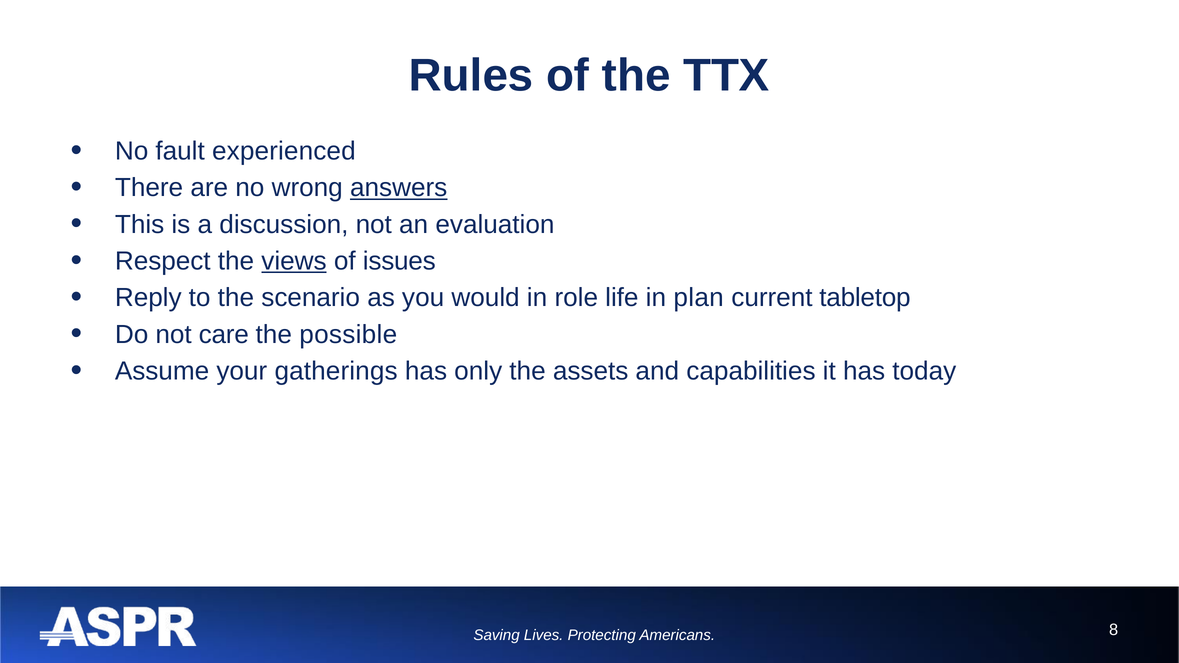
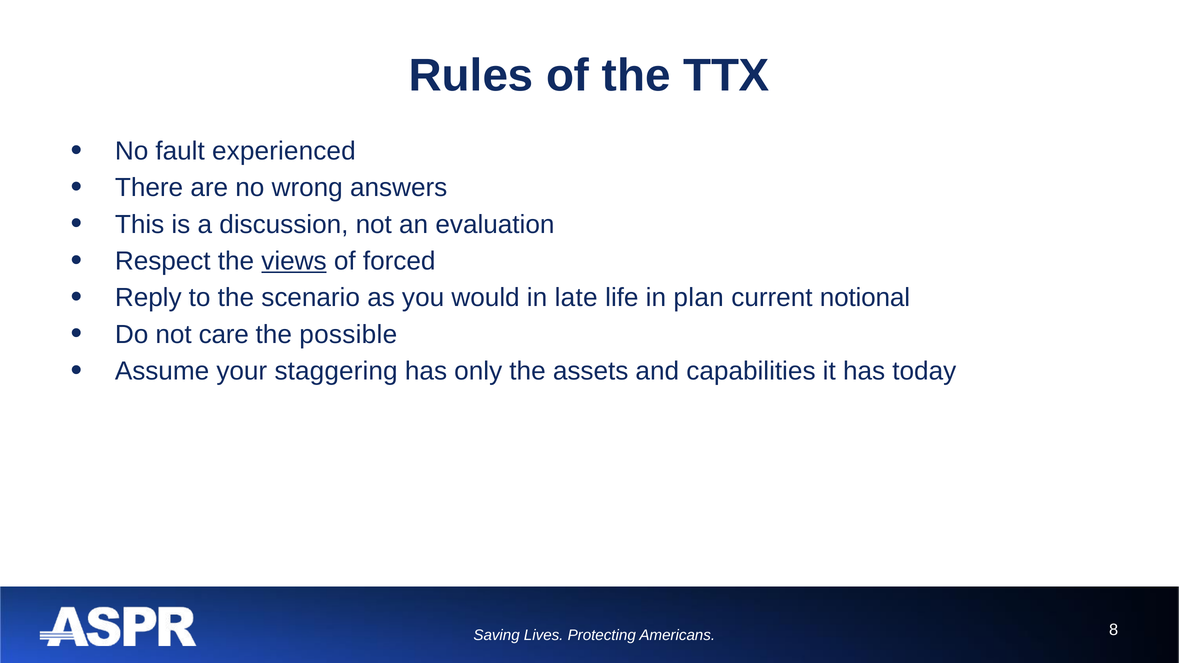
answers underline: present -> none (399, 188)
issues: issues -> forced (399, 261)
role: role -> late (576, 298)
tabletop: tabletop -> notional (865, 298)
gatherings: gatherings -> staggering (336, 371)
